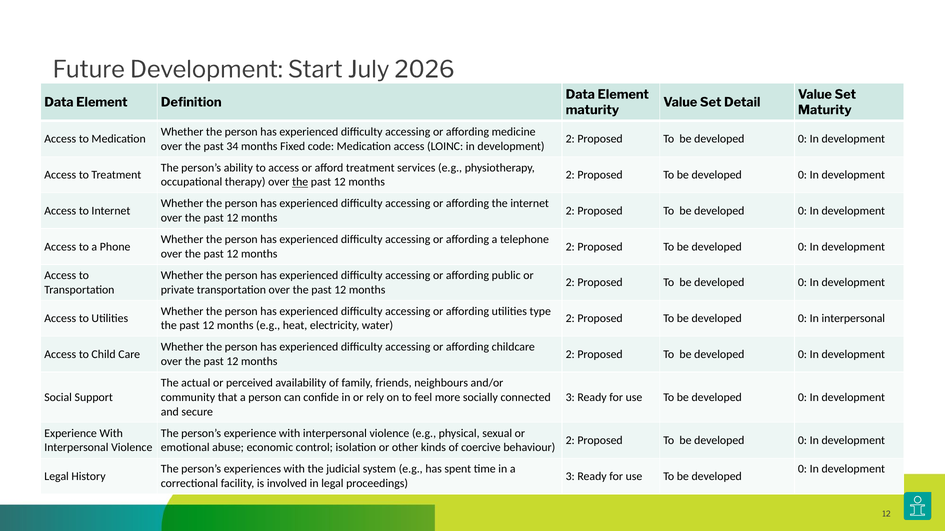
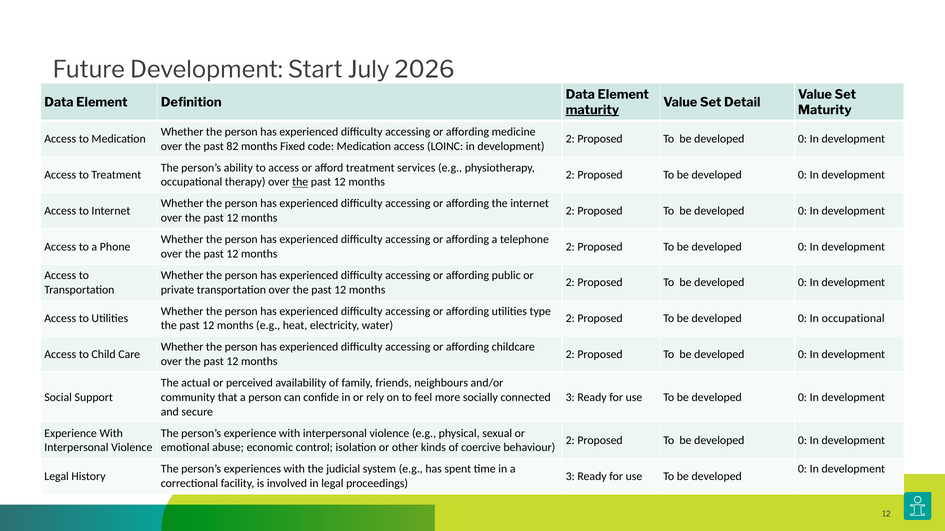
maturity underline: none -> present (592, 110)
34: 34 -> 82 (232, 146)
In interpersonal: interpersonal -> occupational (853, 319)
